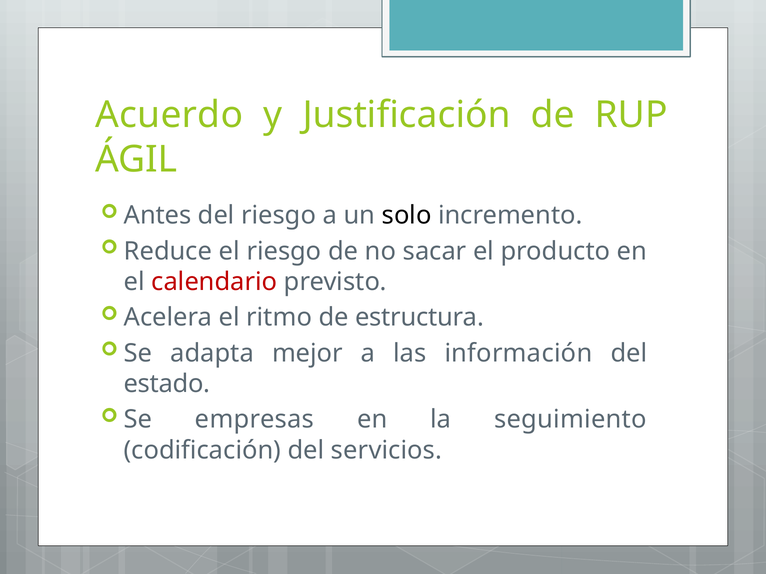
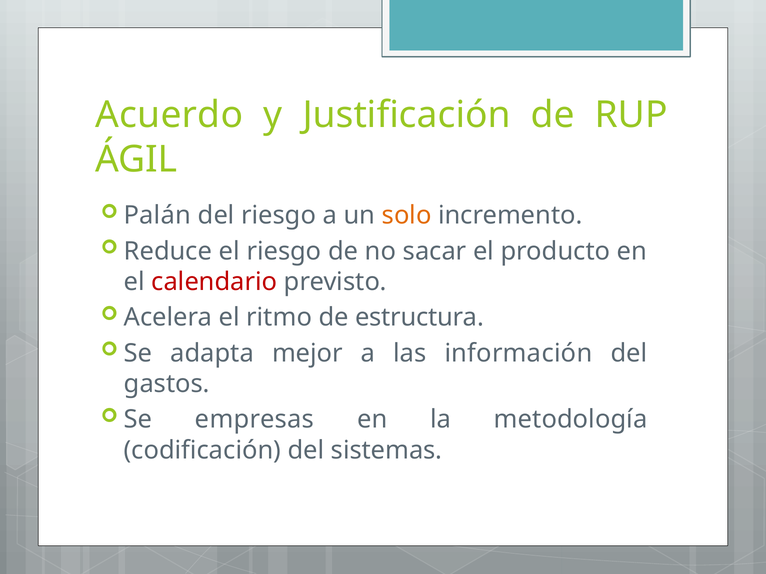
Antes: Antes -> Palán (157, 216)
solo colour: black -> orange (407, 216)
estado: estado -> gastos (167, 384)
seguimiento: seguimiento -> metodología (571, 420)
servicios: servicios -> sistemas (387, 450)
